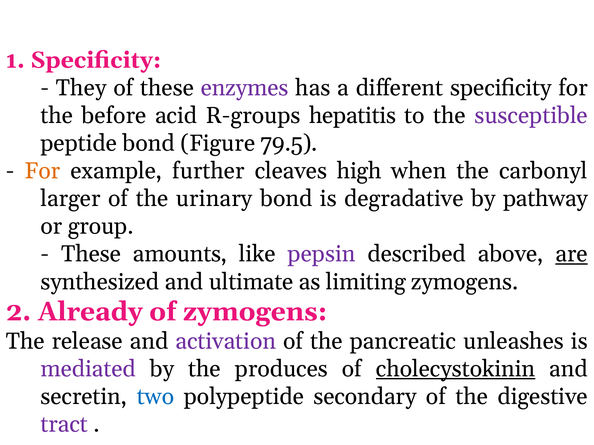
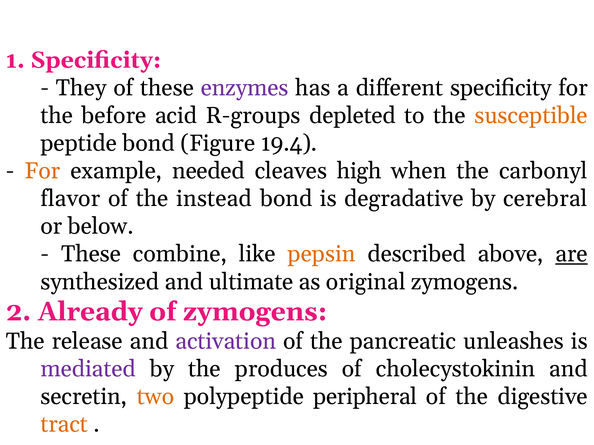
hepatitis: hepatitis -> depleted (353, 116)
susceptible colour: purple -> orange (531, 116)
79.5: 79.5 -> 19.4 (289, 143)
further: further -> needed (209, 171)
larger: larger -> flavor (70, 199)
urinary: urinary -> instead (214, 199)
pathway: pathway -> cerebral (545, 199)
group: group -> below (101, 227)
amounts: amounts -> combine (180, 254)
pepsin colour: purple -> orange (322, 254)
limiting: limiting -> original (366, 282)
cholecystokinin underline: present -> none (456, 369)
two colour: blue -> orange (155, 397)
secondary: secondary -> peripheral (365, 397)
tract colour: purple -> orange (64, 425)
